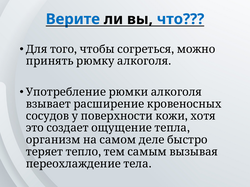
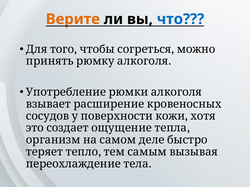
Верите colour: blue -> orange (73, 19)
